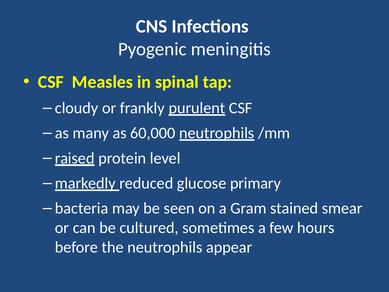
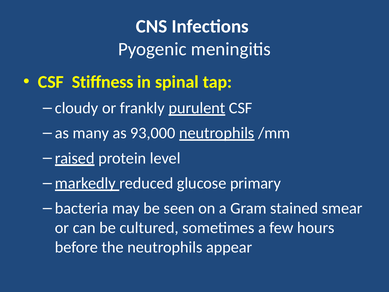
Measles: Measles -> Stiffness (103, 82)
60,000: 60,000 -> 93,000 (153, 133)
